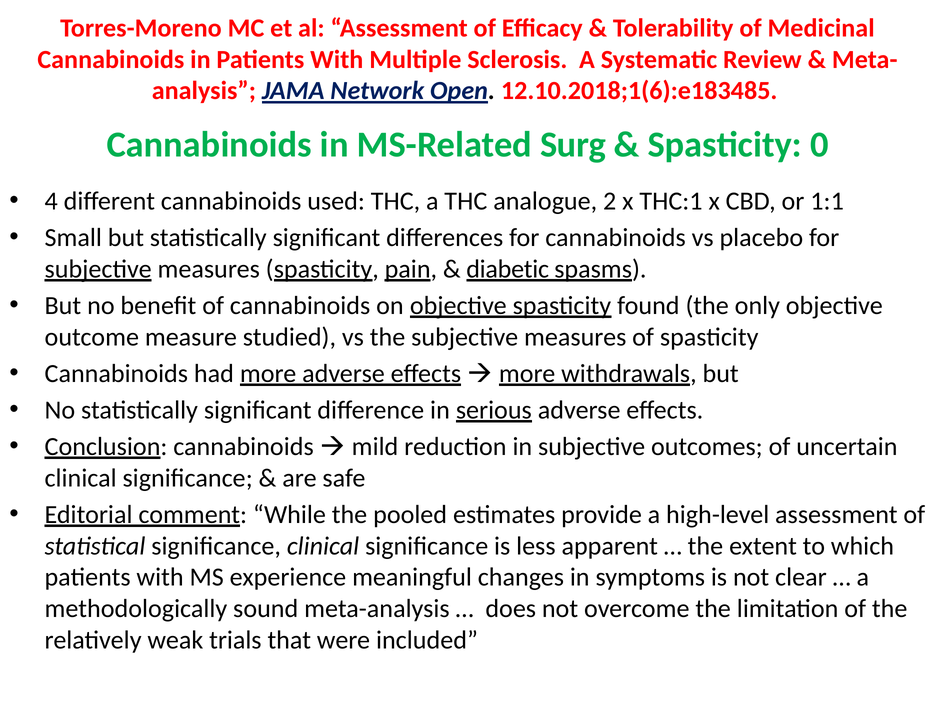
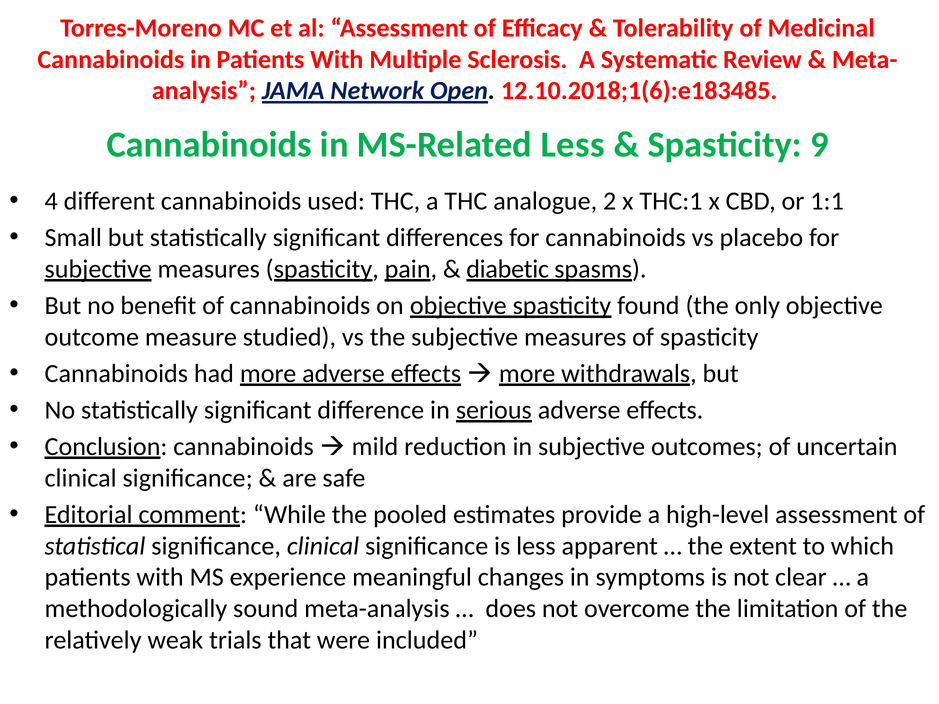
MS-Related Surg: Surg -> Less (573, 145)
0: 0 -> 9 (820, 145)
